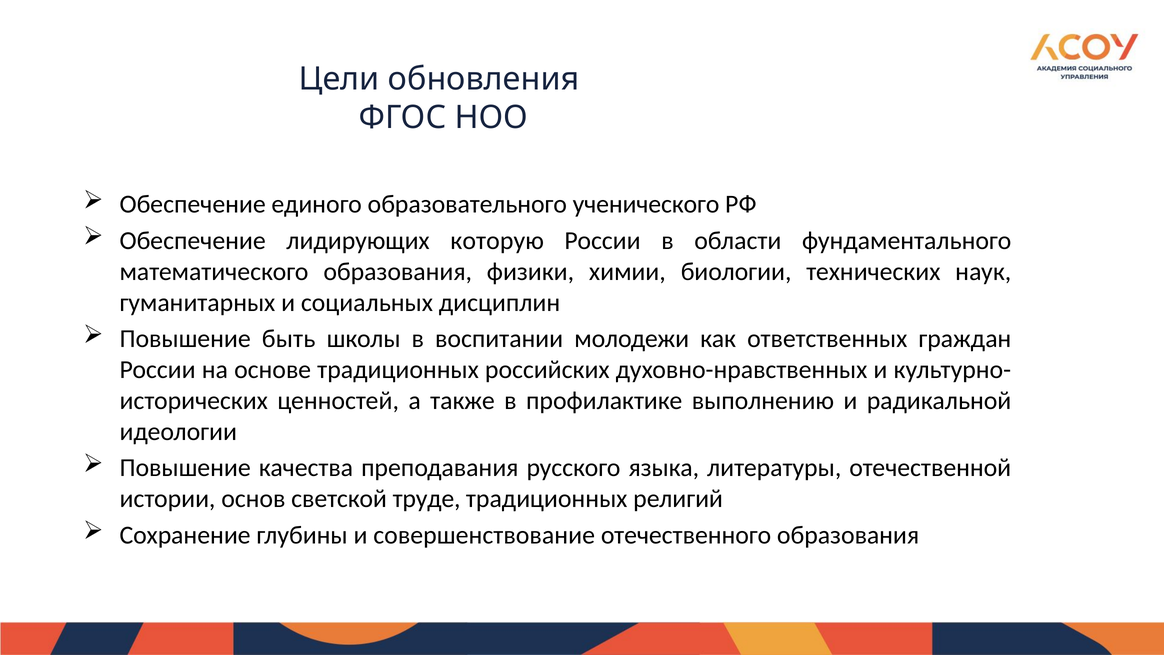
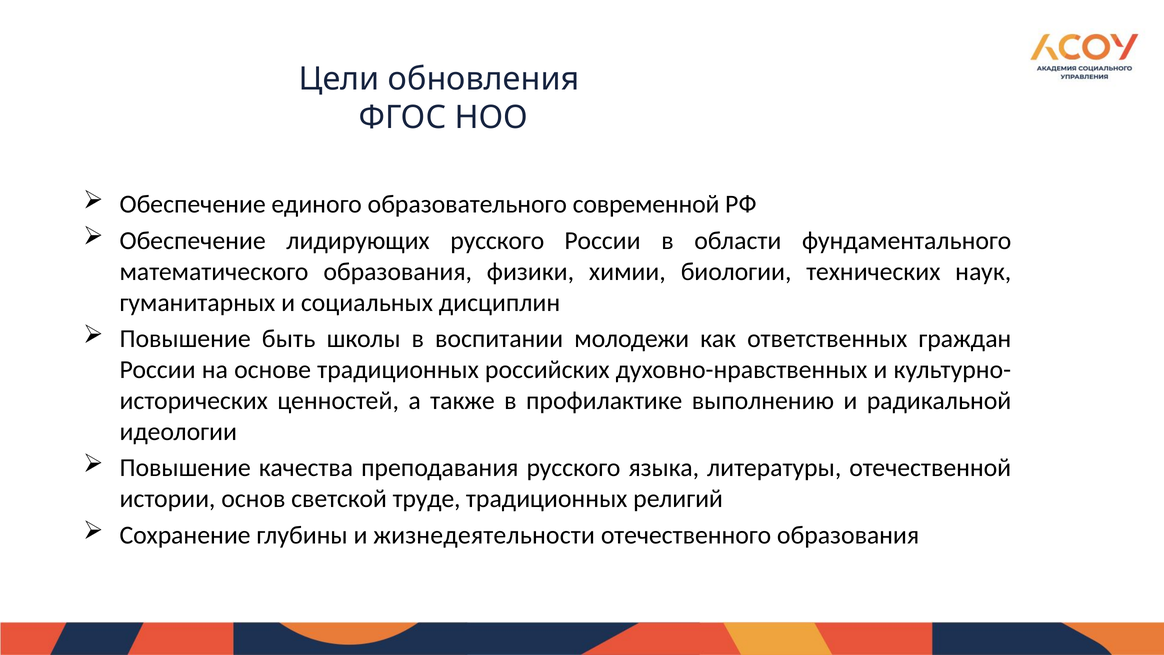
ученического: ученического -> современной (646, 204)
лидирующих которую: которую -> русского (497, 240)
совершенствование: совершенствование -> жизнедеятельности (484, 535)
